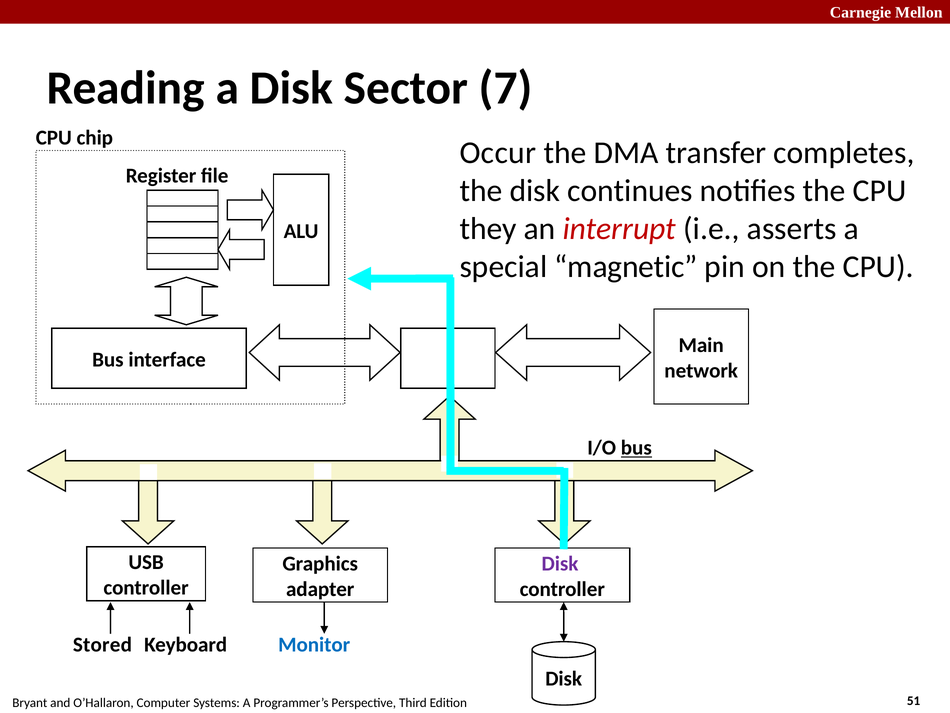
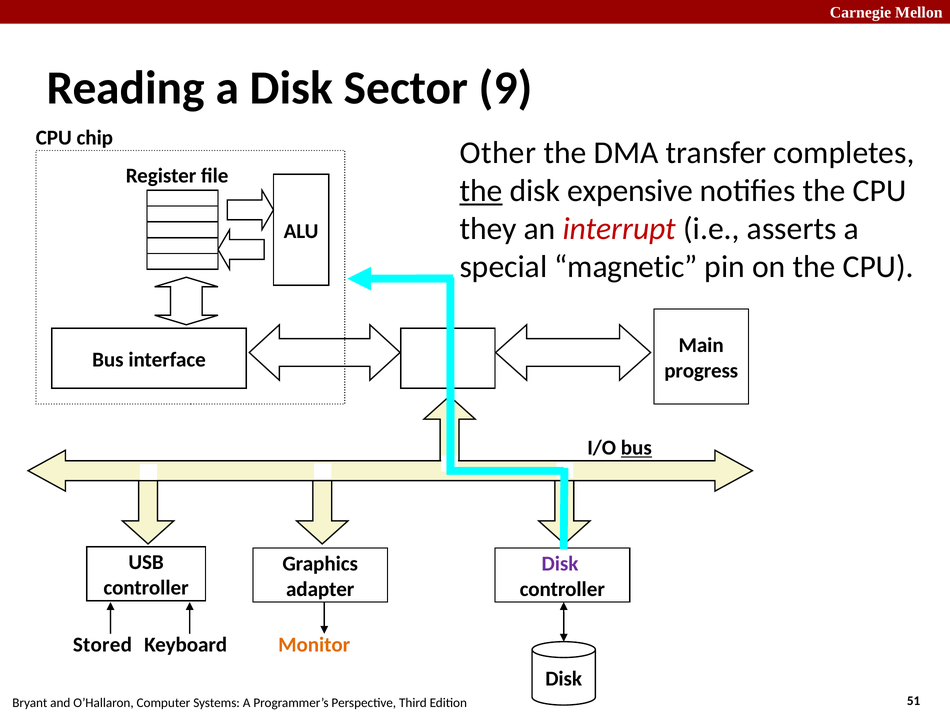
7: 7 -> 9 (506, 88)
Occur: Occur -> Other (498, 153)
the underline: none -> present (481, 191)
continues: continues -> expensive (630, 191)
network: network -> progress (701, 370)
Monitor colour: blue -> orange (314, 644)
